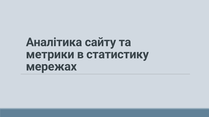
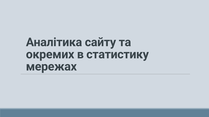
метрики: метрики -> окремих (50, 55)
